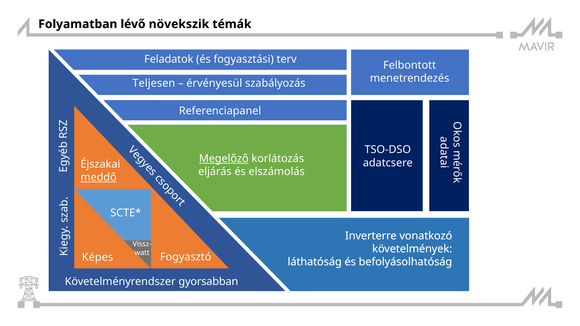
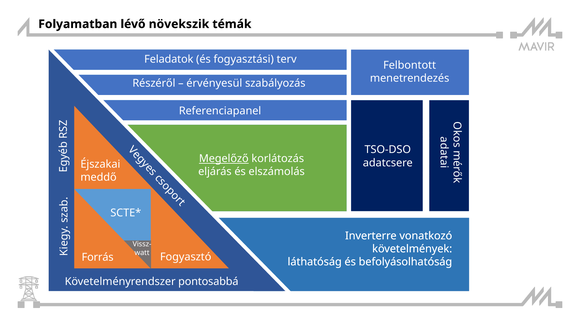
Teljesen: Teljesen -> Részéről (154, 83)
meddő underline: present -> none (99, 177)
Képes: Képes -> Forrás (98, 258)
gyorsabban: gyorsabban -> pontosabbá (208, 282)
